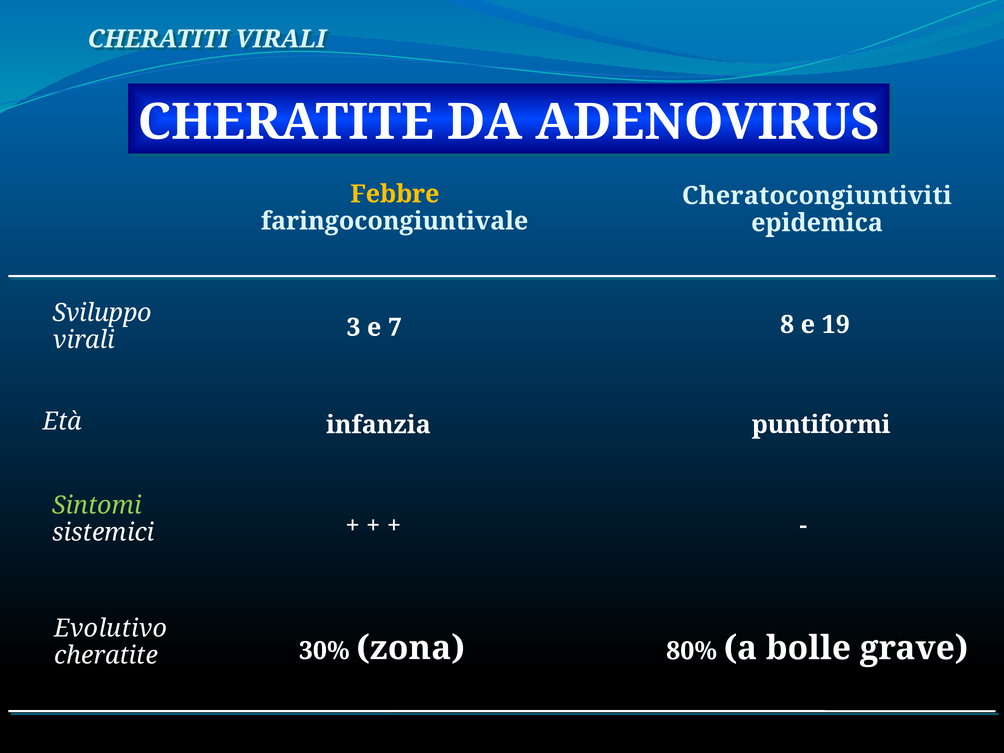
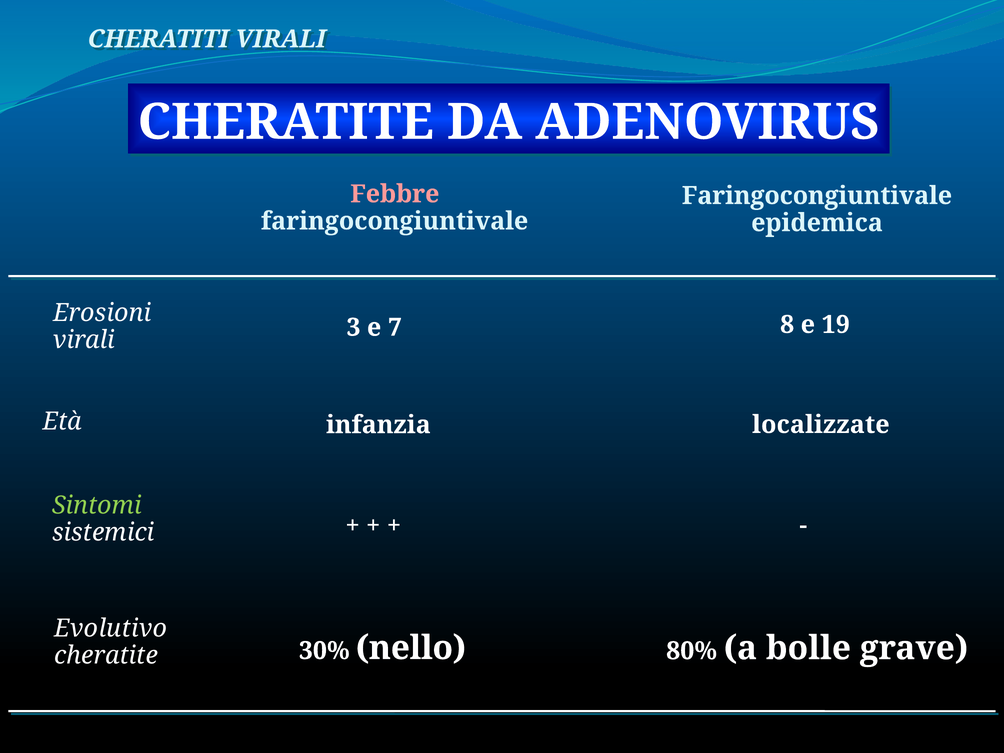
Febbre colour: yellow -> pink (395, 194)
Cheratocongiuntiviti: Cheratocongiuntiviti -> Faringocongiuntivale (817, 196)
Sviluppo: Sviluppo -> Erosioni (102, 313)
puntiformi: puntiformi -> localizzate (821, 425)
zona: zona -> nello (411, 648)
